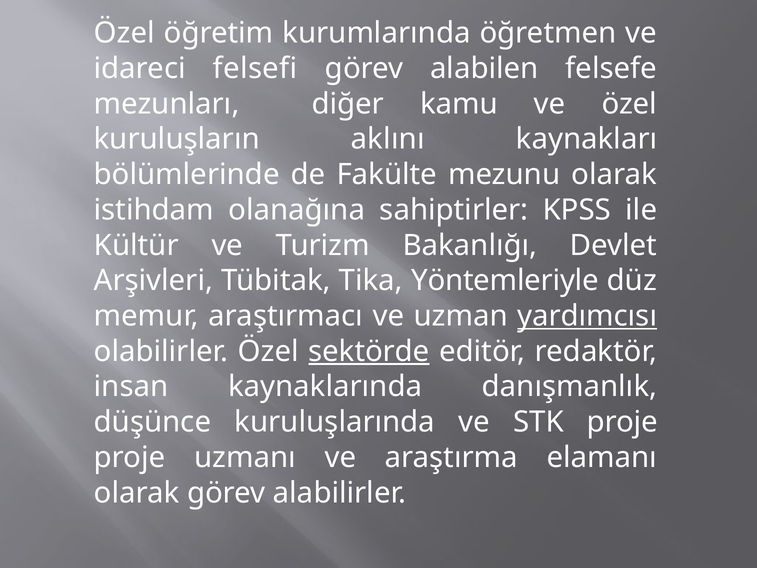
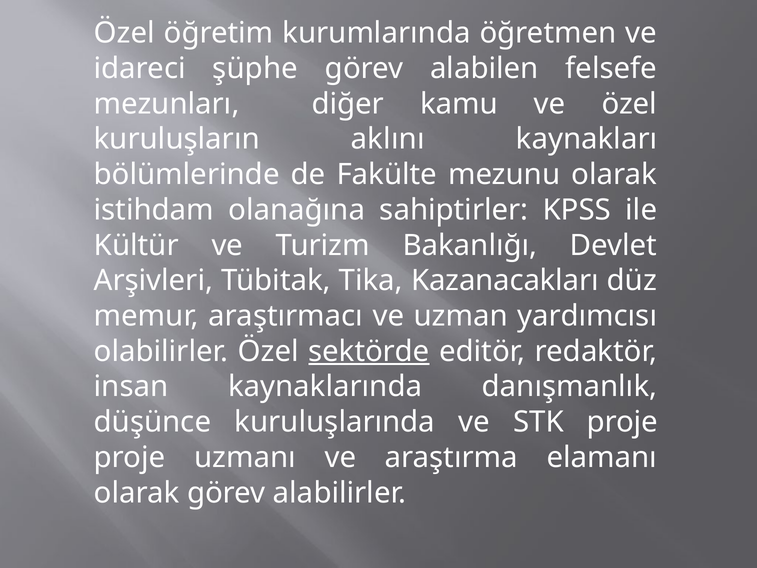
felsefi: felsefi -> şüphe (255, 68)
Yöntemleriyle: Yöntemleriyle -> Kazanacakları (505, 281)
yardımcısı underline: present -> none (587, 316)
